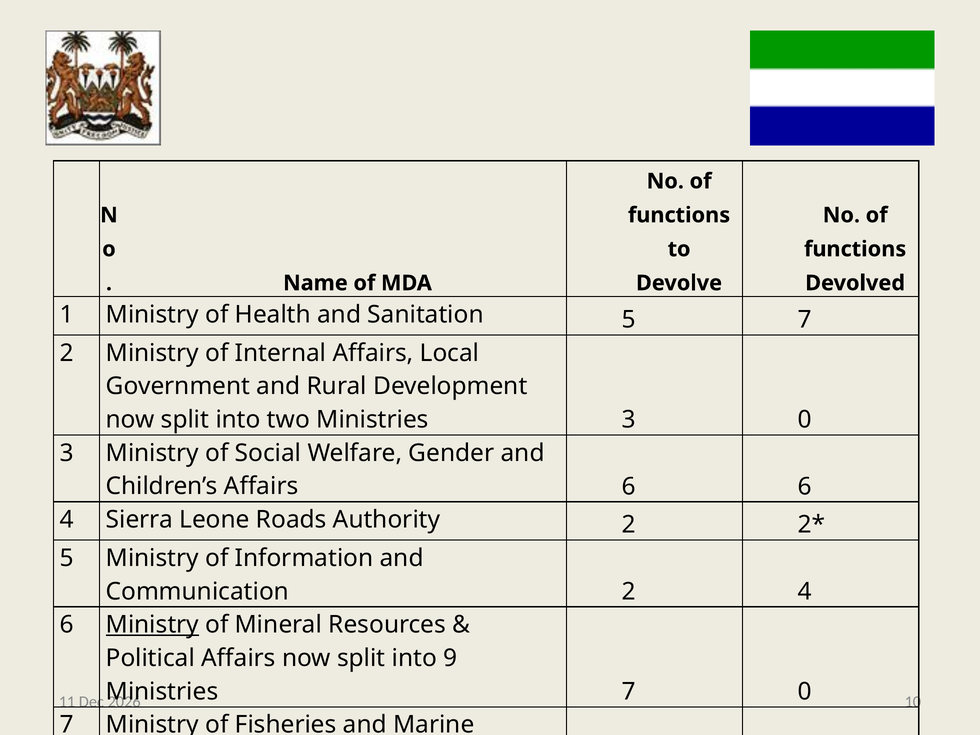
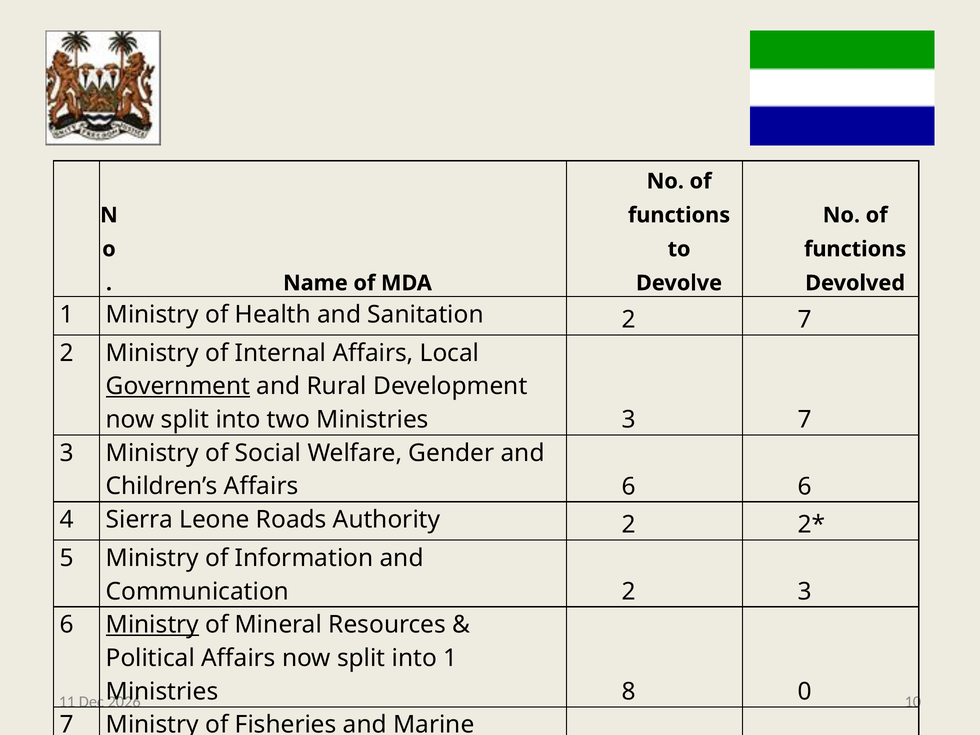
Sanitation 5: 5 -> 2 (629, 320)
Government underline: none -> present (178, 386)
3 0: 0 -> 7 (805, 420)
2 4: 4 -> 3 (805, 591)
into 9: 9 -> 1 (450, 658)
7: 7 -> 8 (629, 692)
